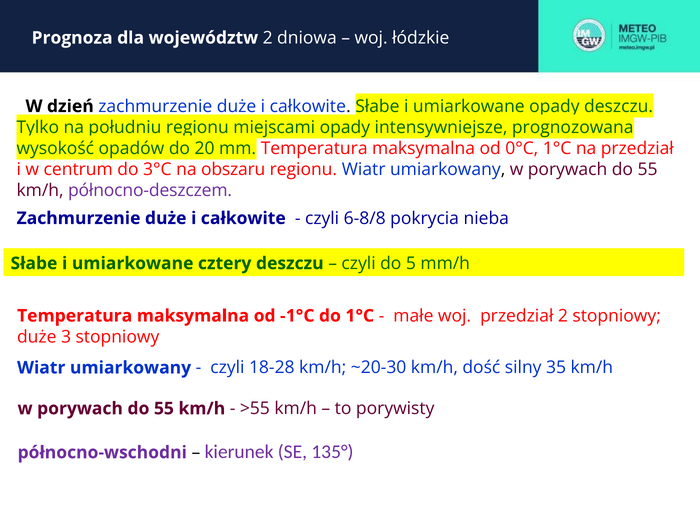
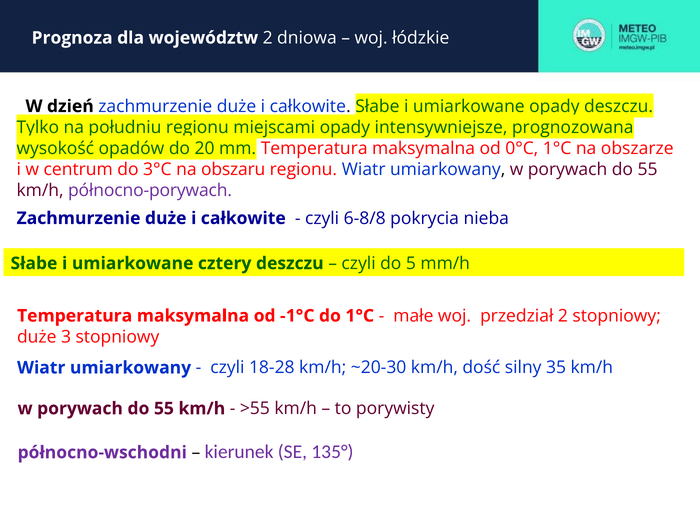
na przedział: przedział -> obszarze (637, 148)
północno-deszczem: północno-deszczem -> północno-porywach (150, 190)
